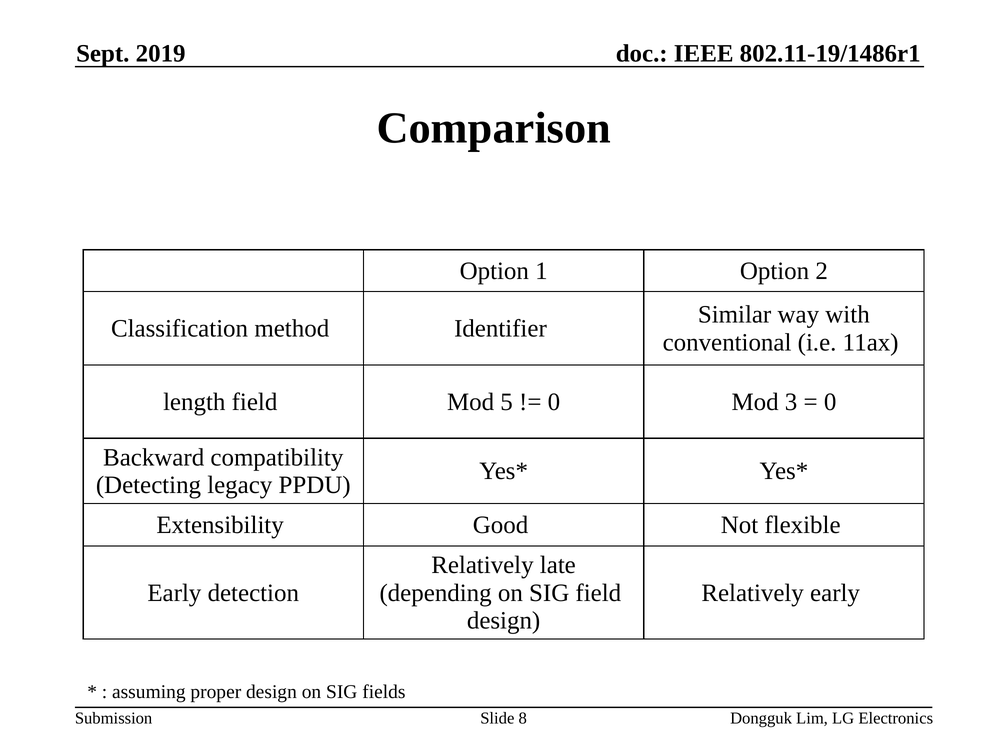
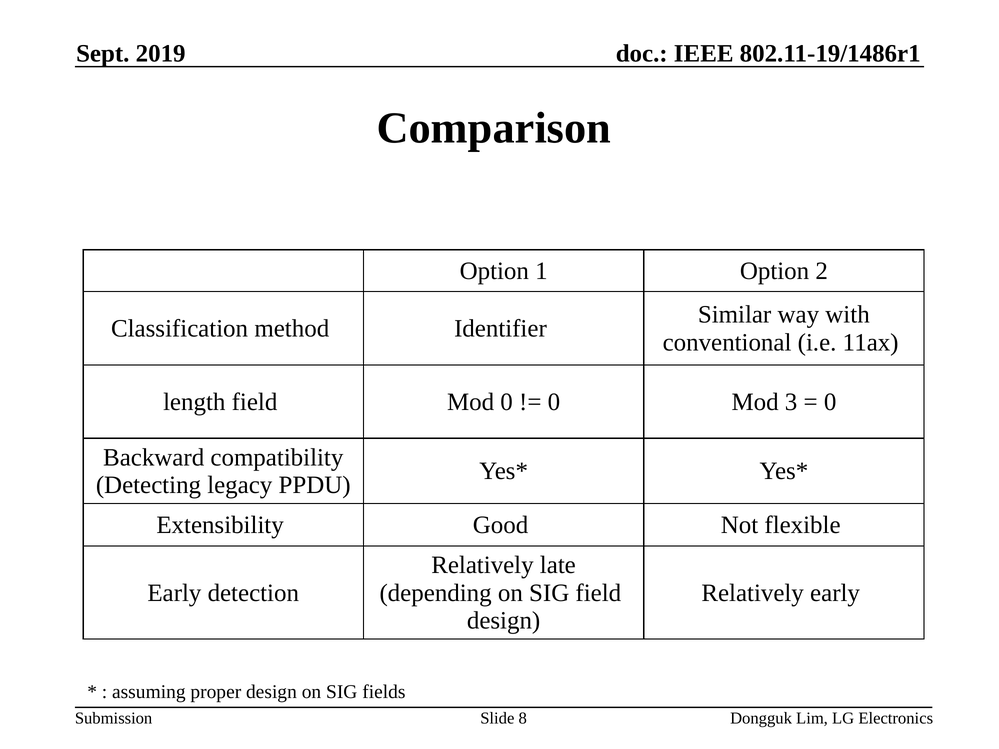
Mod 5: 5 -> 0 (507, 402)
